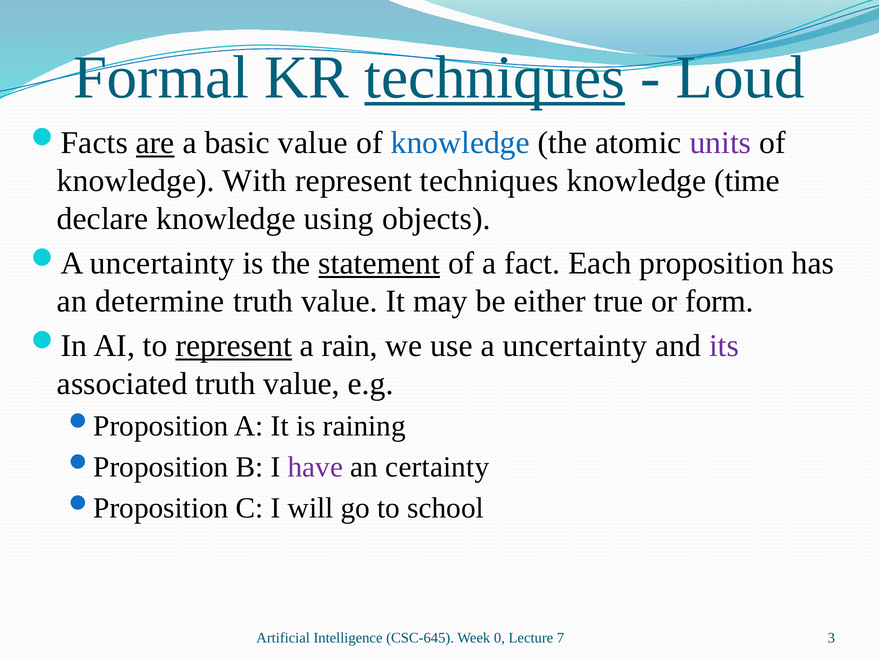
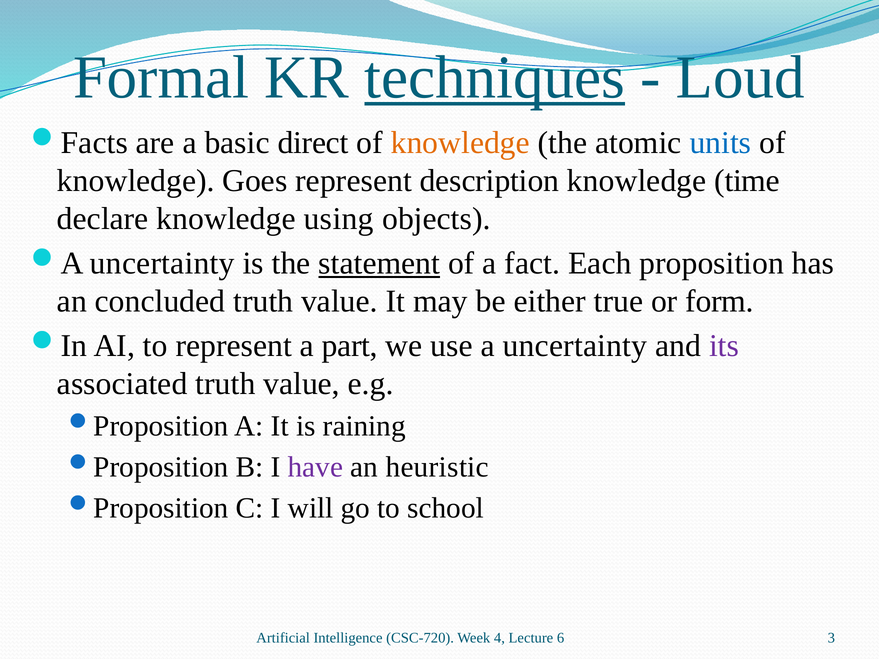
are underline: present -> none (155, 143)
basic value: value -> direct (313, 143)
knowledge colour: blue -> orange (460, 143)
units colour: purple -> blue (720, 143)
With: With -> Goes (255, 181)
represent techniques: techniques -> description (489, 181)
determine: determine -> concluded (160, 301)
represent underline: present -> none (234, 346)
rain: rain -> part (350, 346)
certainty: certainty -> heuristic (437, 467)
CSC-645: CSC-645 -> CSC-720 (420, 638)
0: 0 -> 4 (499, 638)
7: 7 -> 6 (561, 638)
